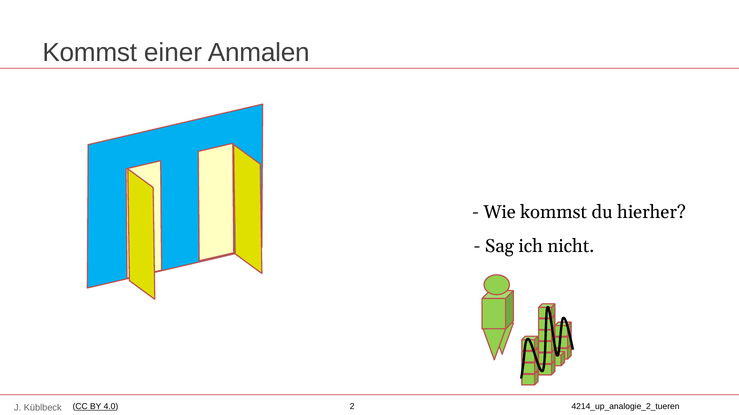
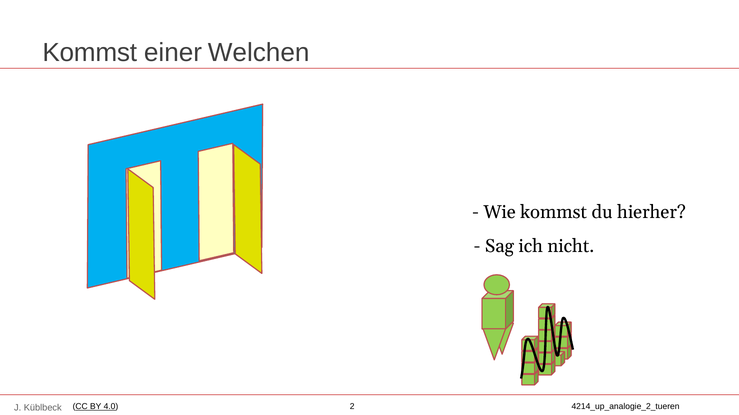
Anmalen: Anmalen -> Welchen (259, 53)
